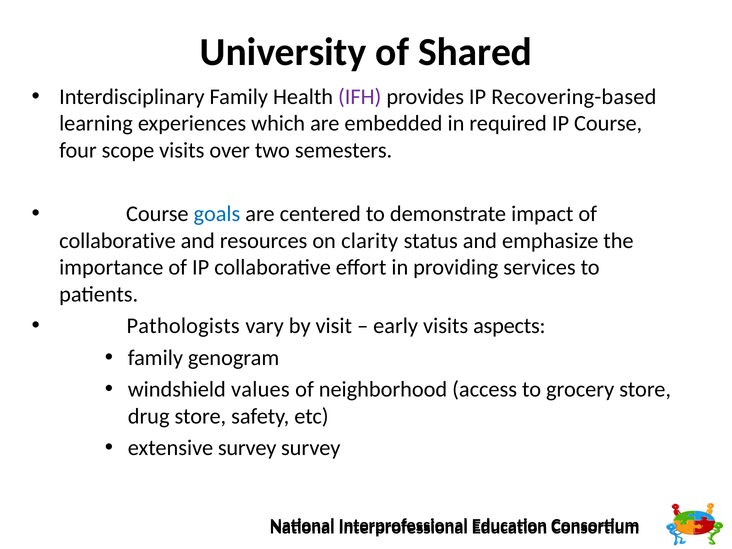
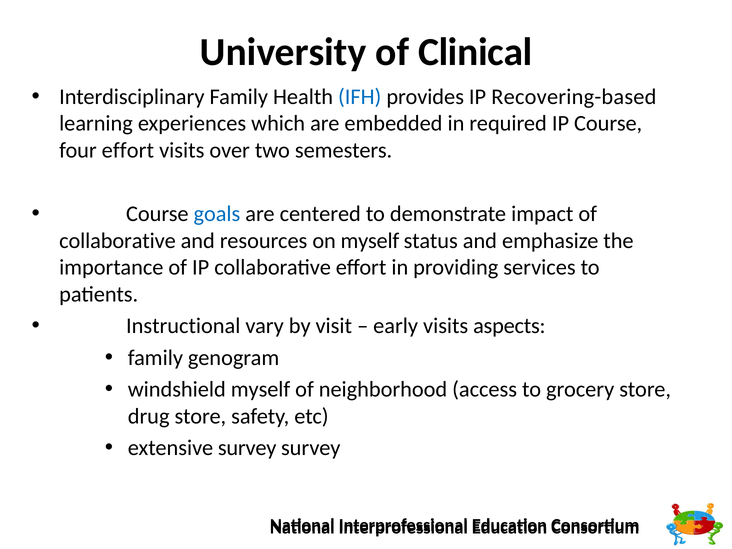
Shared: Shared -> Clinical (475, 52)
IFH colour: purple -> blue (360, 97)
four scope: scope -> effort (128, 150)
on clarity: clarity -> myself (370, 241)
Pathologists: Pathologists -> Instructional (183, 326)
windshield values: values -> myself (261, 389)
